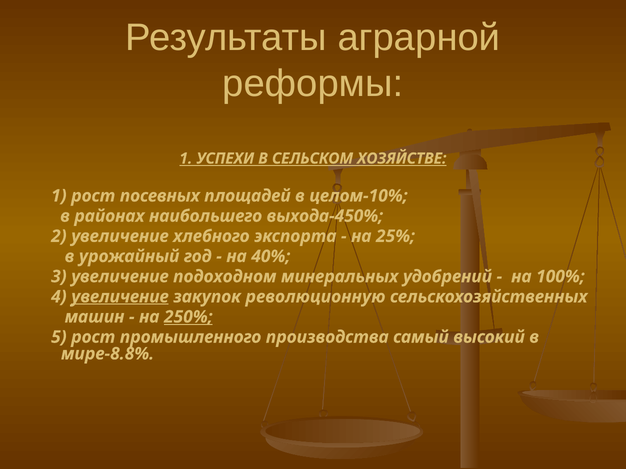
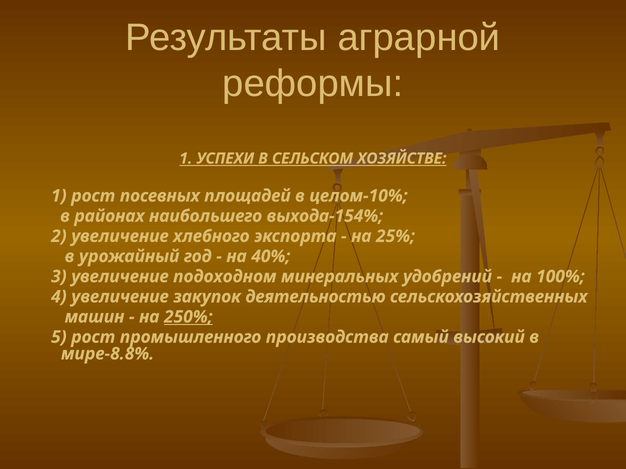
выхода-450%: выхода-450% -> выхода-154% (325, 216)
увеличение underline: present -> none (120, 297)
революционную: революционную -> деятельностью (316, 297)
